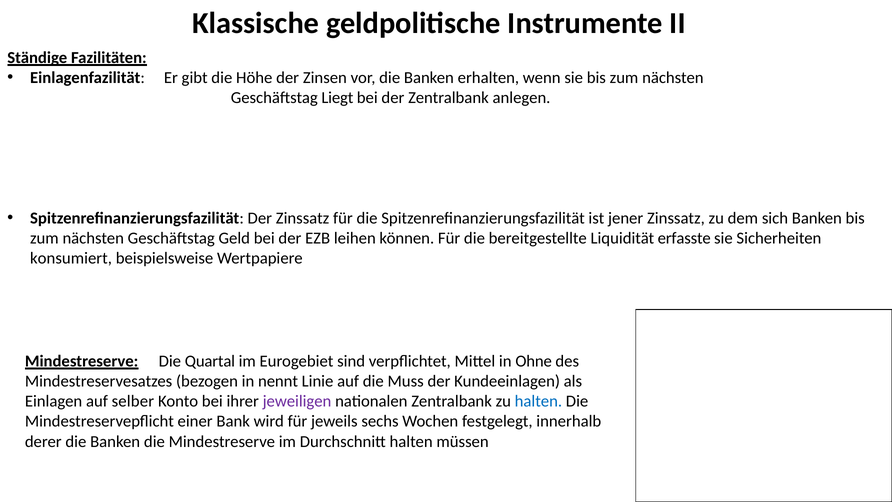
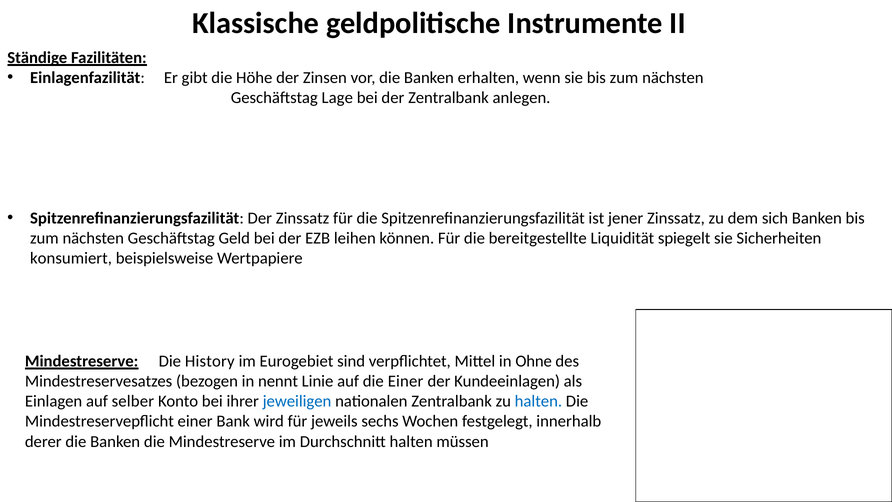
Liegt: Liegt -> Lage (337, 98)
erfasste: erfasste -> spiegelt (684, 238)
Quartal: Quartal -> History (210, 361)
die Muss: Muss -> Einer (406, 381)
jeweiligen colour: purple -> blue (297, 401)
